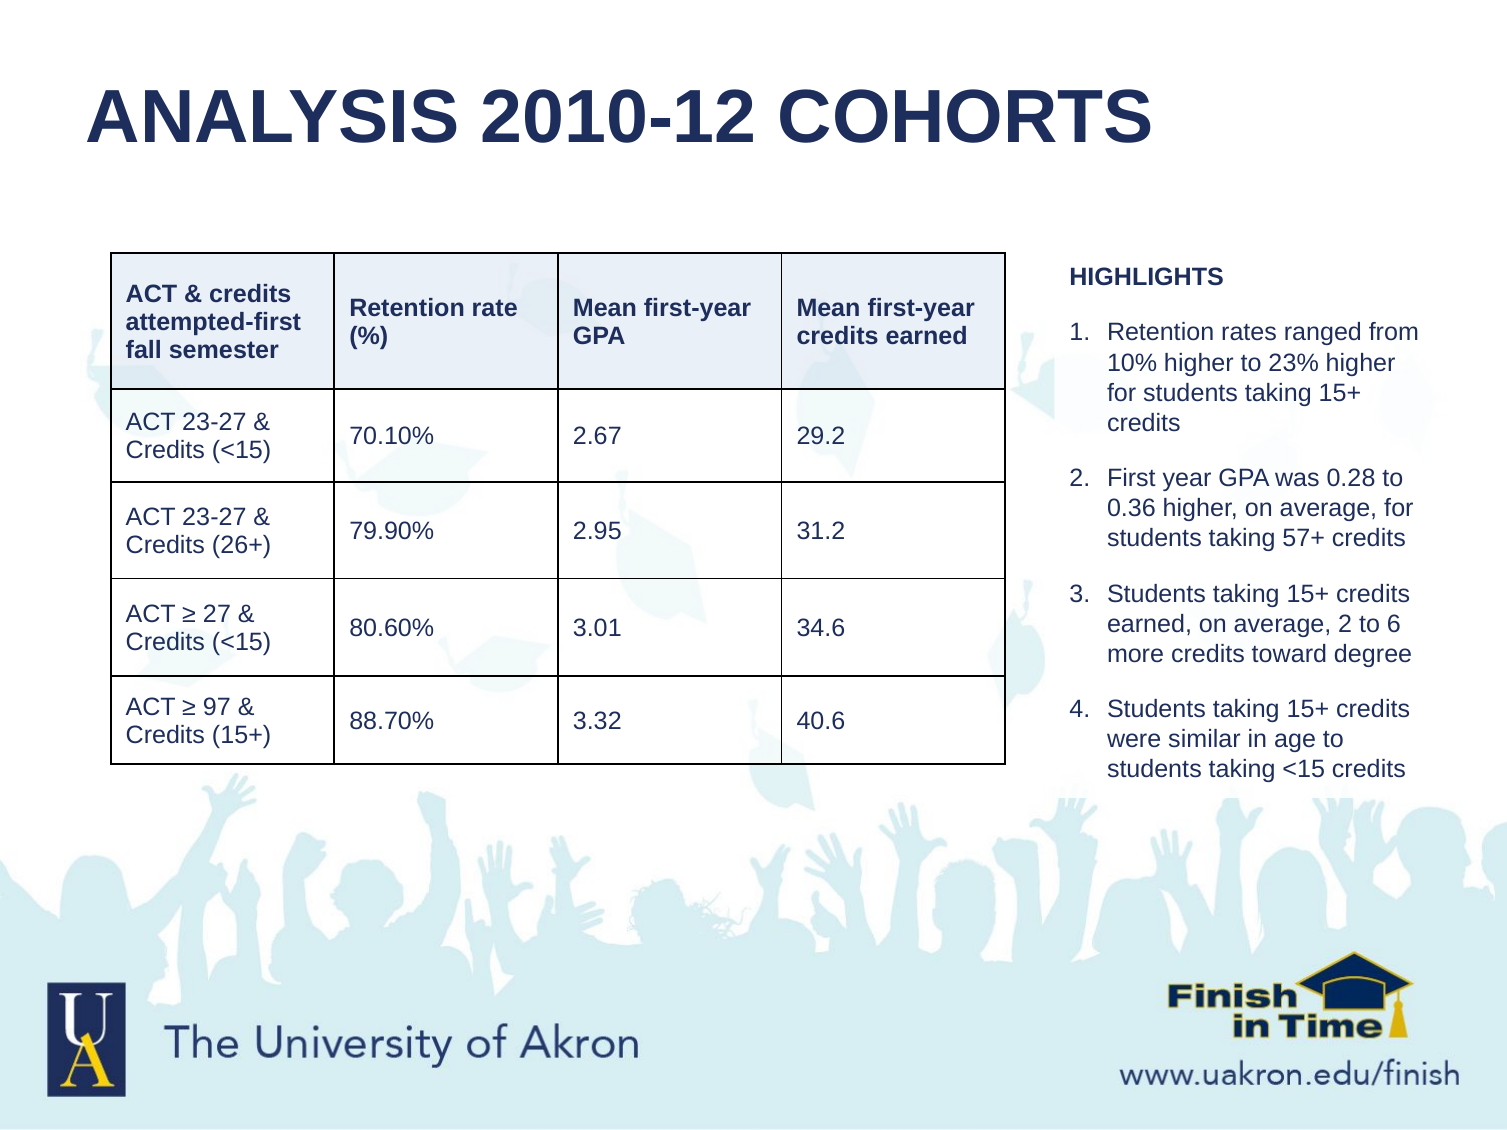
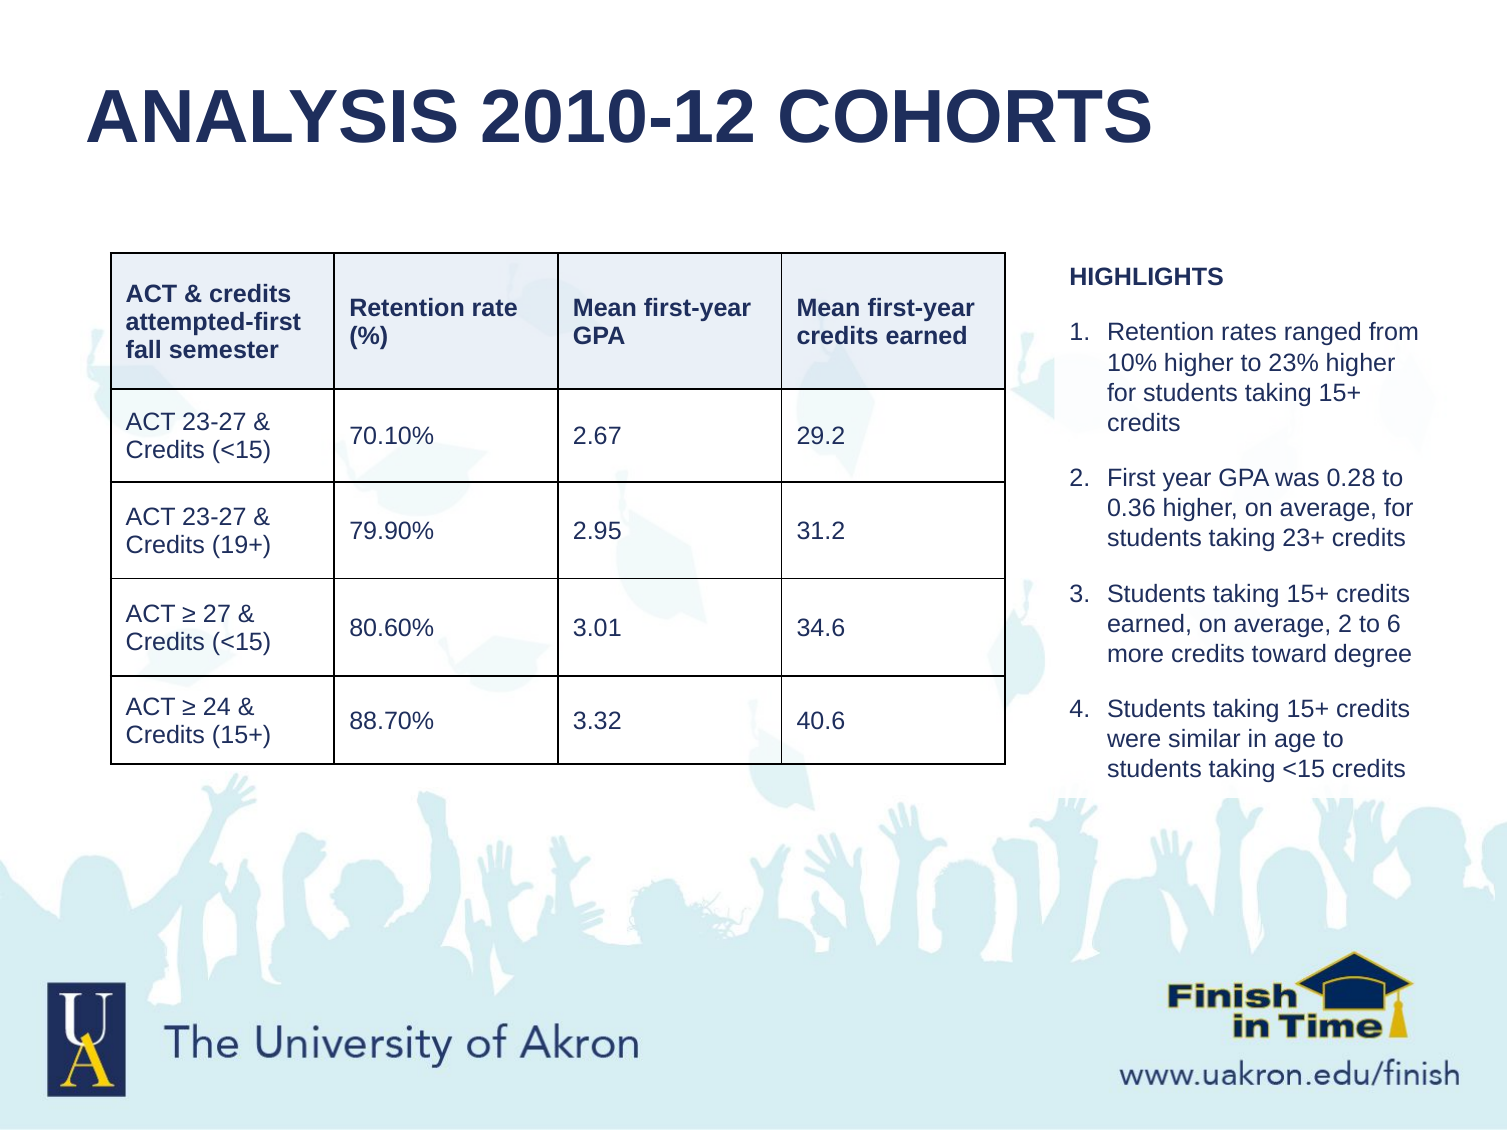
57+: 57+ -> 23+ (1304, 539)
26+: 26+ -> 19+ (242, 546)
97: 97 -> 24 (217, 708)
